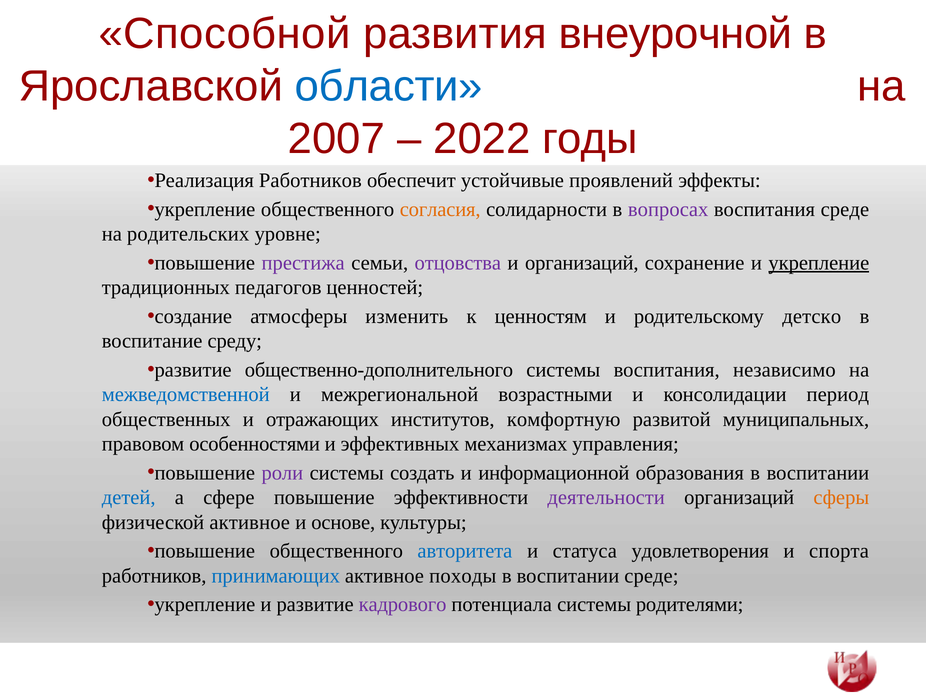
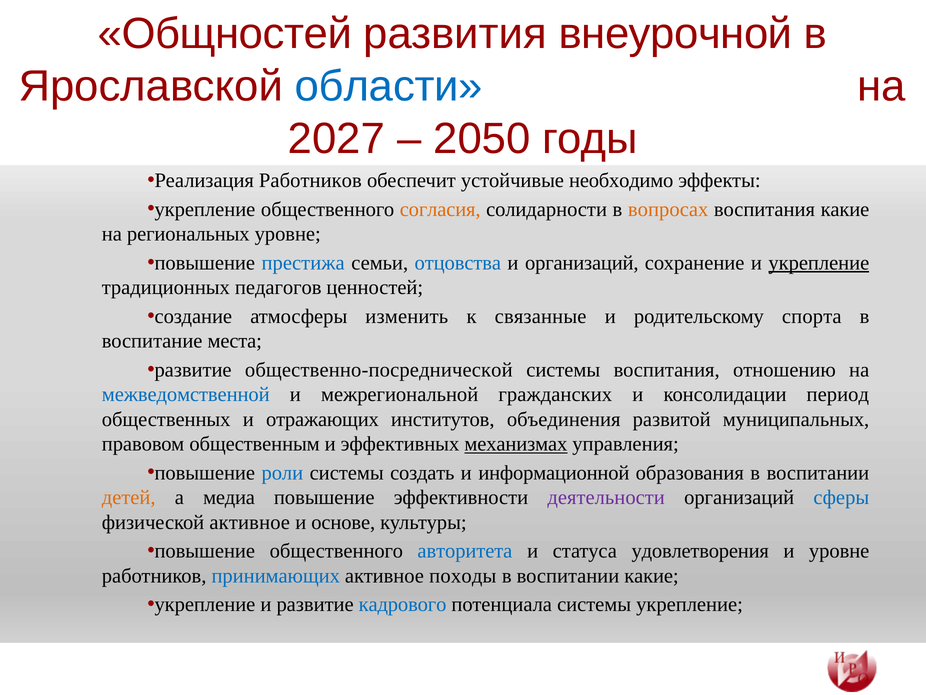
Способной: Способной -> Общностей (225, 34)
2007: 2007 -> 2027 (336, 139)
2022: 2022 -> 2050 (482, 139)
проявлений: проявлений -> необходимо (621, 180)
вопросах colour: purple -> orange (668, 209)
воспитания среде: среде -> какие (845, 209)
родительских: родительских -> региональных (188, 234)
престижа colour: purple -> blue (303, 263)
отцовства colour: purple -> blue (458, 263)
ценностям: ценностям -> связанные (541, 316)
детско: детско -> спорта (812, 316)
среду: среду -> места (235, 341)
общественно-дополнительного: общественно-дополнительного -> общественно-посреднической (379, 370)
независимо: независимо -> отношению (784, 370)
возрастными: возрастными -> гражданских (555, 394)
комфортную: комфортную -> объединения (564, 419)
особенностями: особенностями -> общественным (255, 444)
механизмах underline: none -> present (516, 444)
роли colour: purple -> blue (282, 473)
детей colour: blue -> orange (129, 497)
сфере: сфере -> медиа (229, 497)
сферы colour: orange -> blue (841, 497)
и спорта: спорта -> уровне (839, 551)
воспитании среде: среде -> какие (651, 575)
кадрового colour: purple -> blue (403, 604)
системы родителями: родителями -> укрепление (690, 604)
